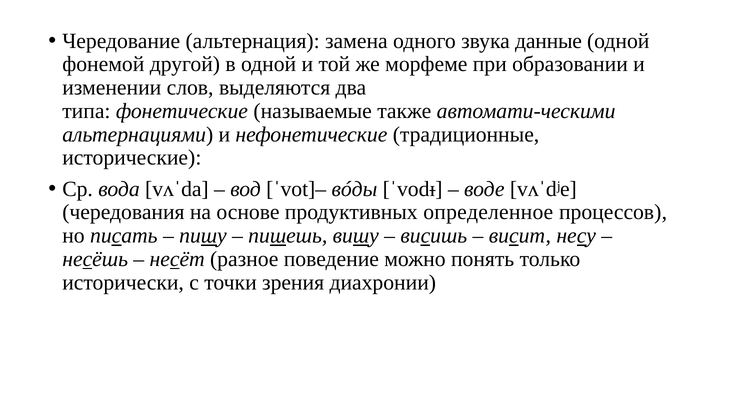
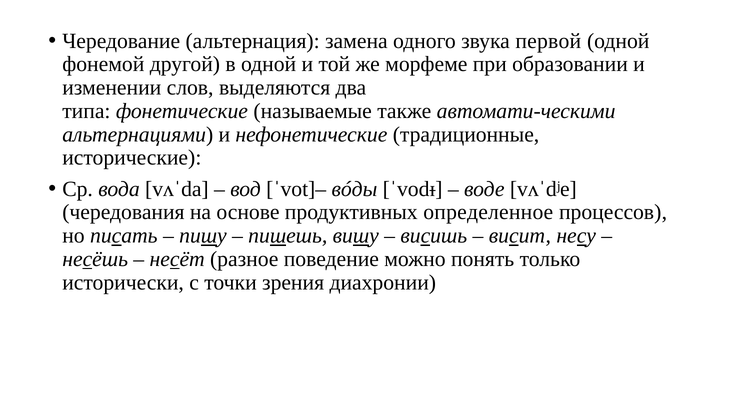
данные: данные -> первой (548, 41)
